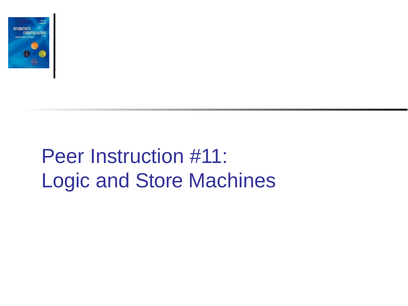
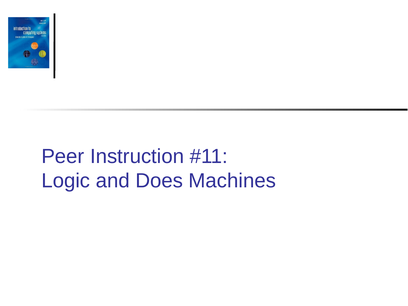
Store: Store -> Does (159, 181)
